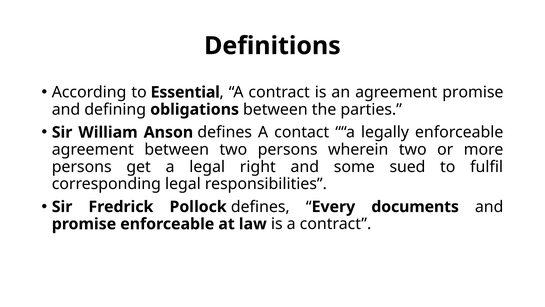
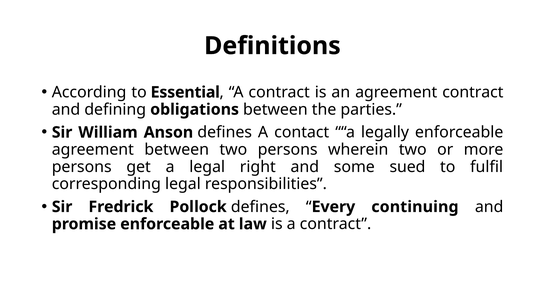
agreement promise: promise -> contract (473, 92)
documents: documents -> continuing (415, 207)
